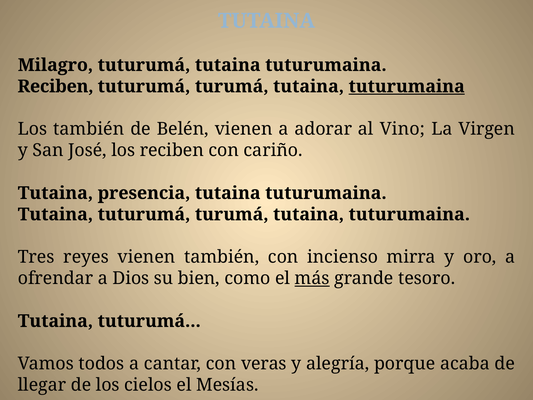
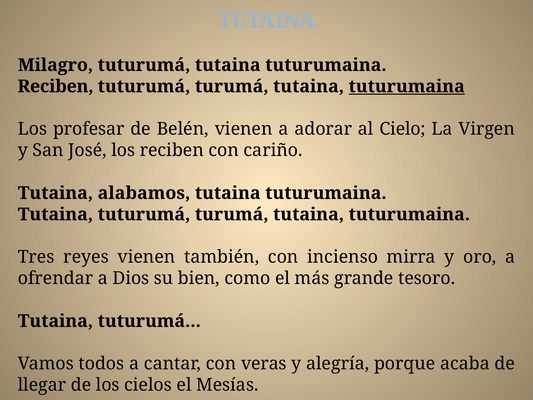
Los también: también -> profesar (89, 129)
Vino: Vino -> Cielo (403, 129)
presencia: presencia -> alabamos (144, 193)
más underline: present -> none (312, 278)
